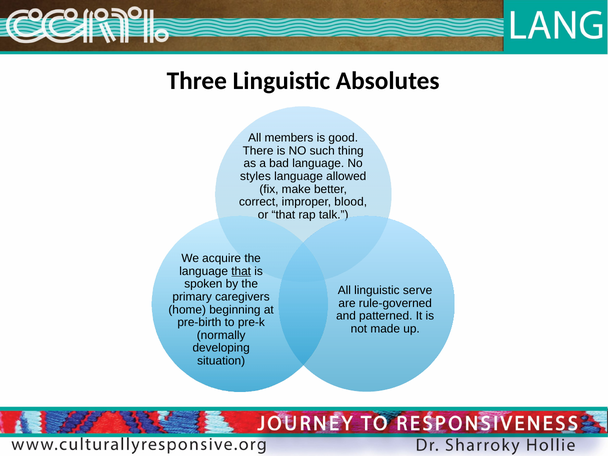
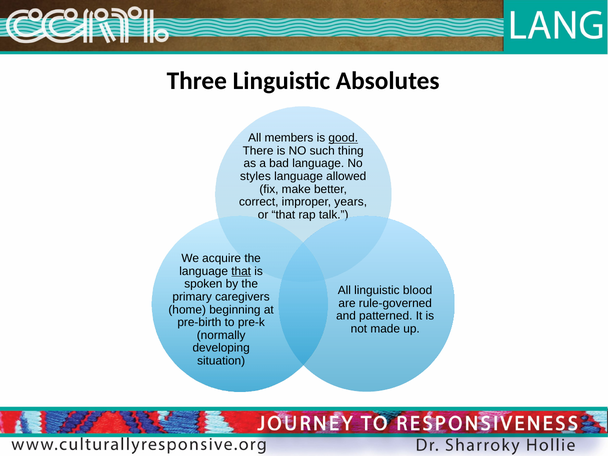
good underline: none -> present (343, 138)
blood: blood -> years (351, 202)
serve: serve -> blood (418, 290)
